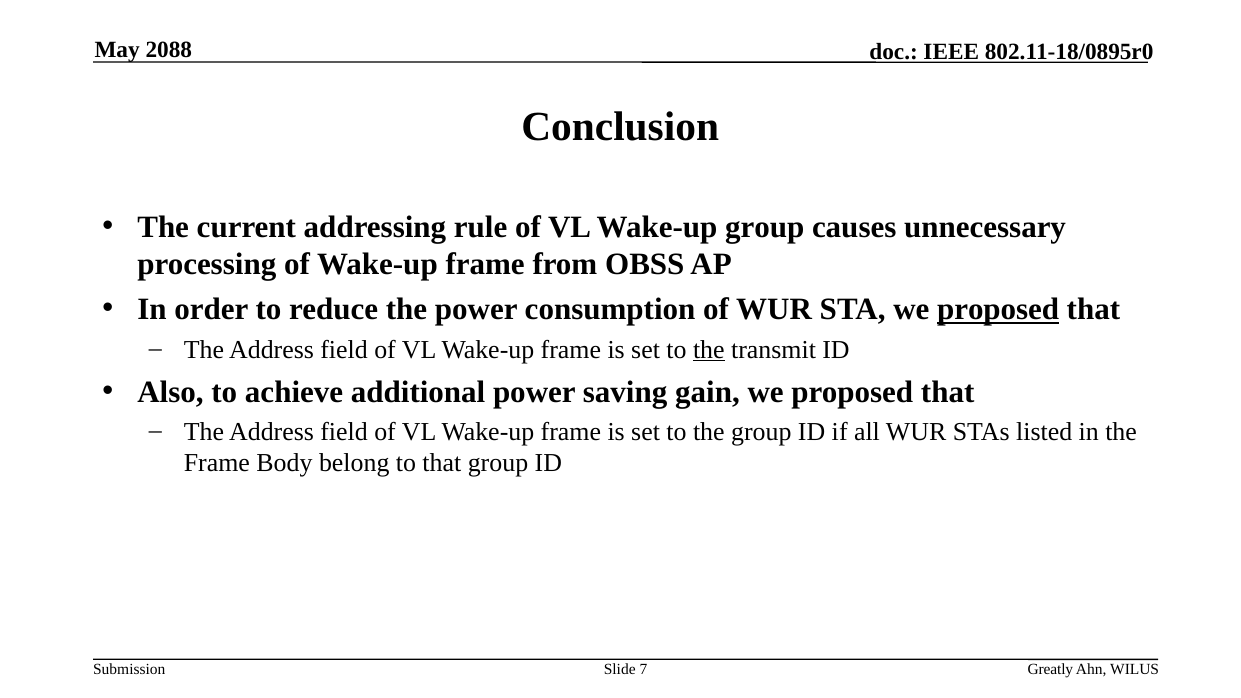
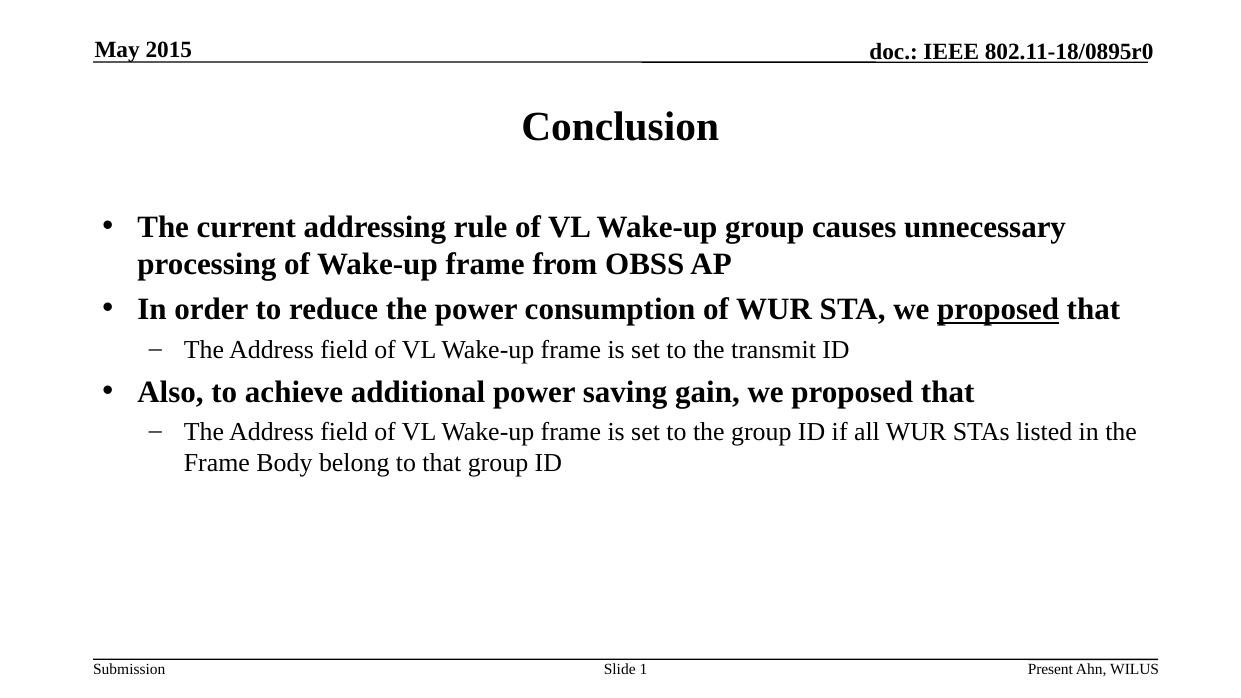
2088: 2088 -> 2015 (169, 49)
the underline: present -> none (709, 350)
7: 7 -> 1 (643, 669)
Greatly: Greatly -> Present (1050, 669)
